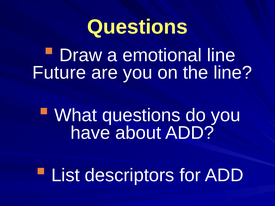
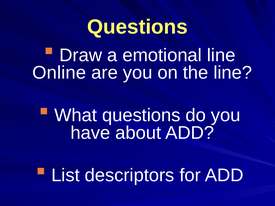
Future: Future -> Online (59, 73)
